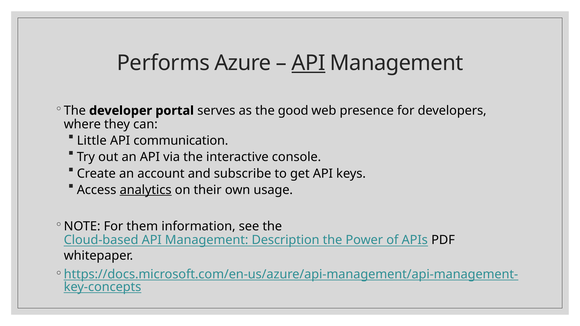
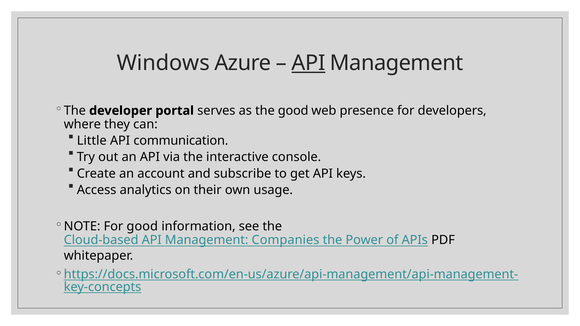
Performs: Performs -> Windows (163, 63)
analytics underline: present -> none (146, 190)
For them: them -> good (142, 227)
Description: Description -> Companies (285, 240)
